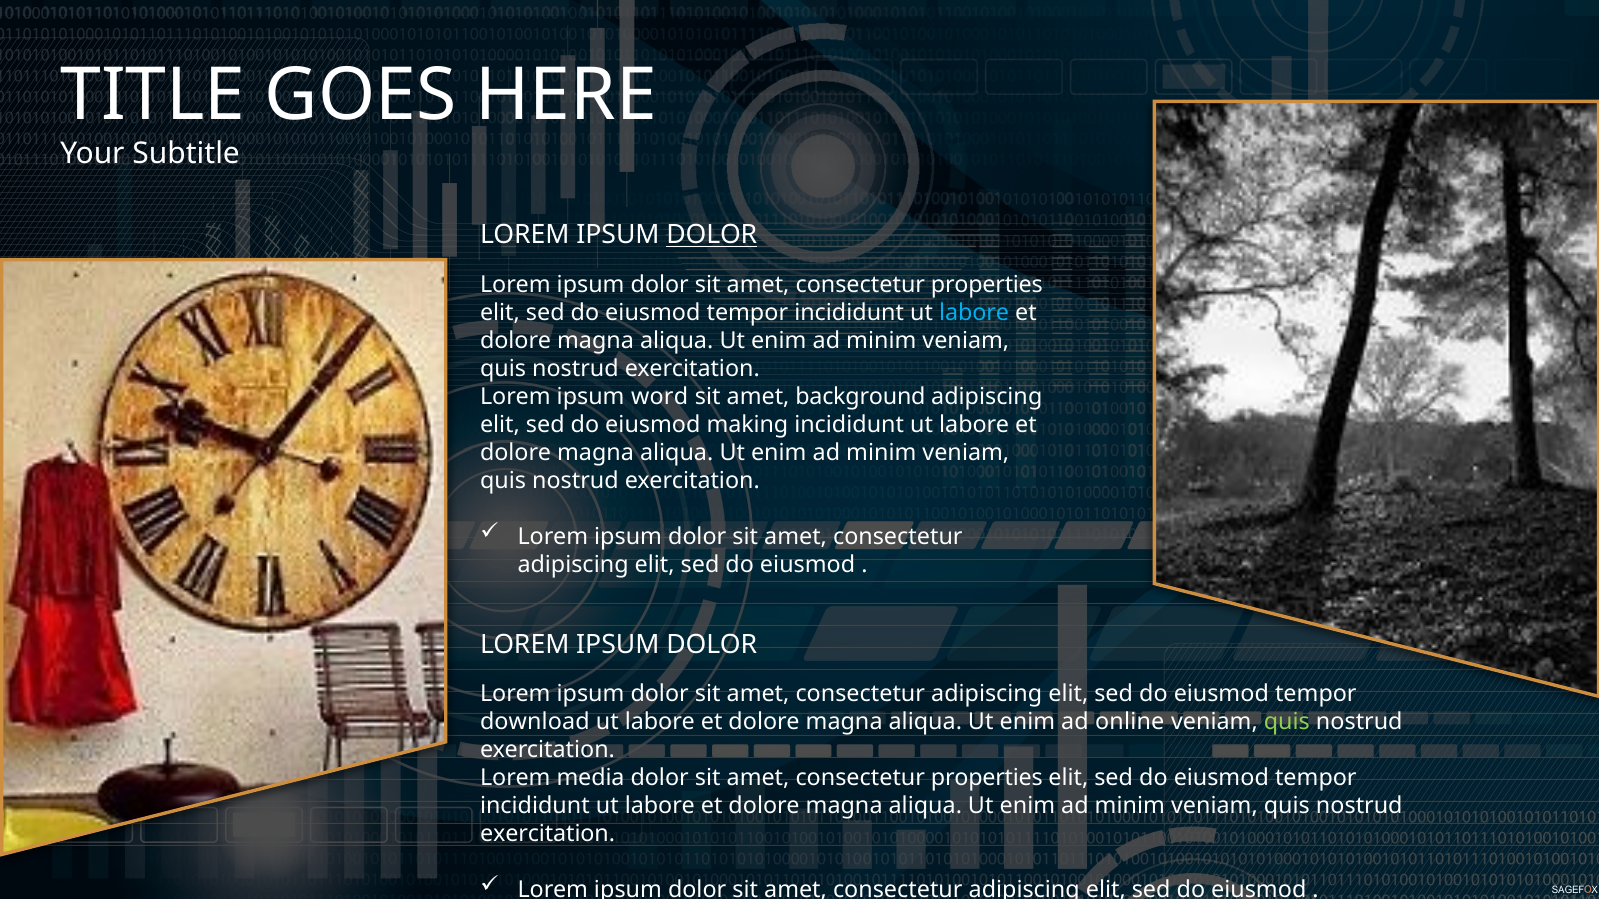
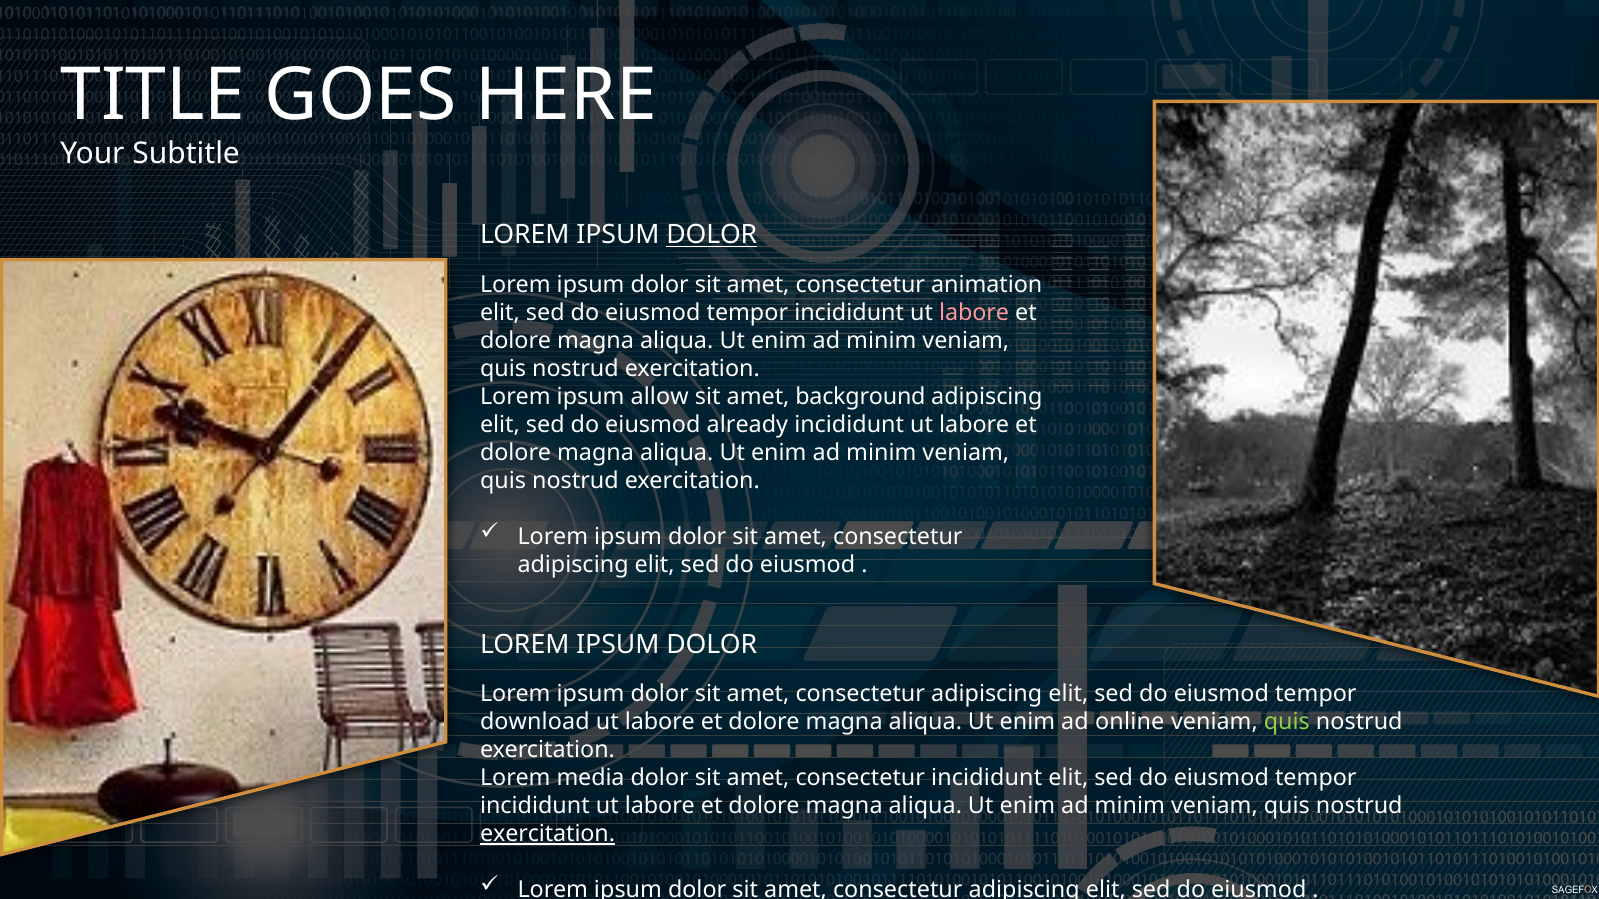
properties: properties -> animation (987, 285)
labore colour: light blue -> pink (974, 313)
word: word -> allow (660, 397)
making: making -> already (747, 425)
properties: properties -> incididunt (987, 778)
exercitation underline: none -> present (548, 834)
